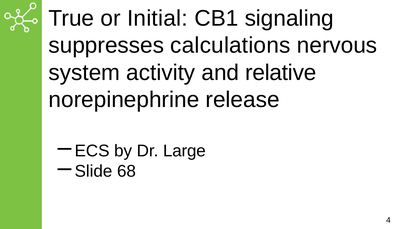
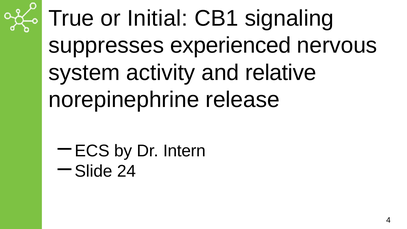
calculations: calculations -> experienced (231, 45)
Large: Large -> Intern (184, 151)
68: 68 -> 24 (126, 171)
